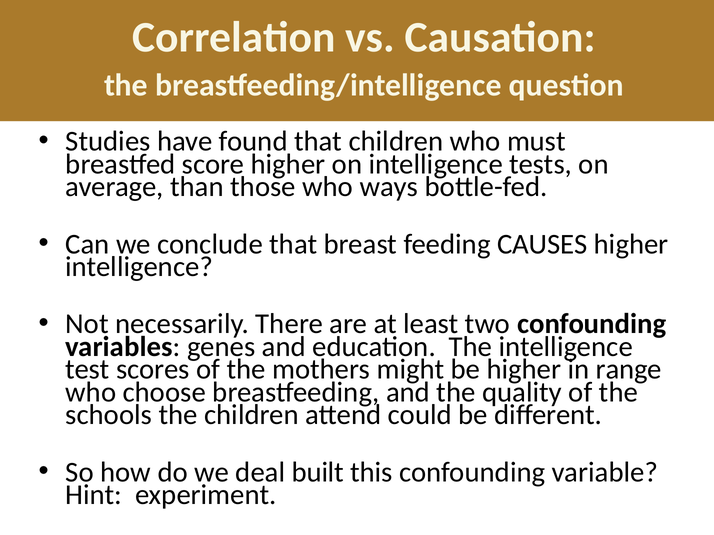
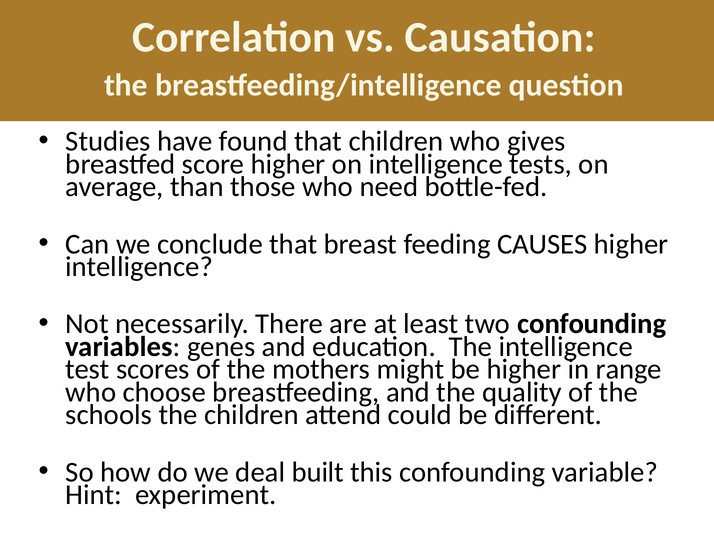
must: must -> gives (536, 142)
ways: ways -> need (389, 187)
